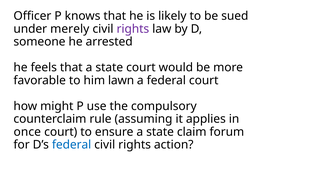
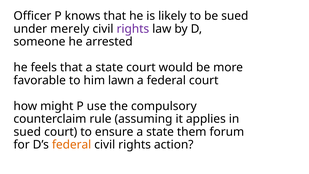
once: once -> sued (27, 132)
claim: claim -> them (192, 132)
federal colour: blue -> orange (72, 145)
